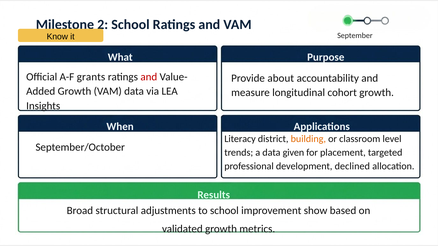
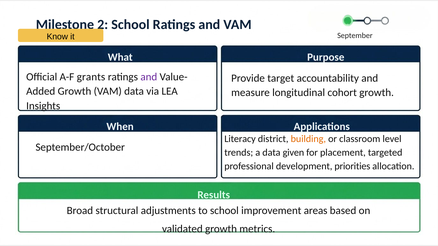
and colour: red -> purple (149, 77)
about: about -> target (281, 78)
declined: declined -> priorities (352, 166)
show: show -> areas (316, 211)
